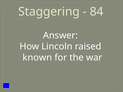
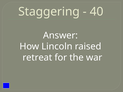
84: 84 -> 40 (97, 12)
known: known -> retreat (37, 58)
